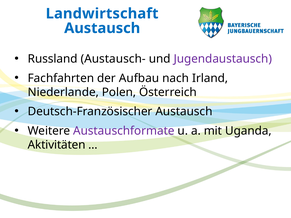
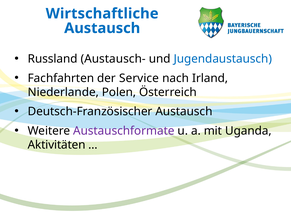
Landwirtschaft: Landwirtschaft -> Wirtschaftliche (102, 14)
Jugendaustausch colour: purple -> blue (223, 59)
Aufbau: Aufbau -> Service (139, 78)
